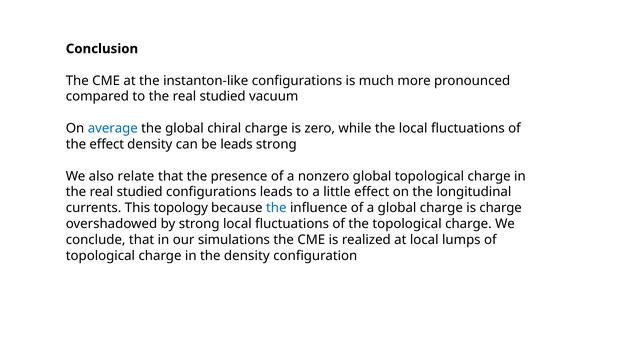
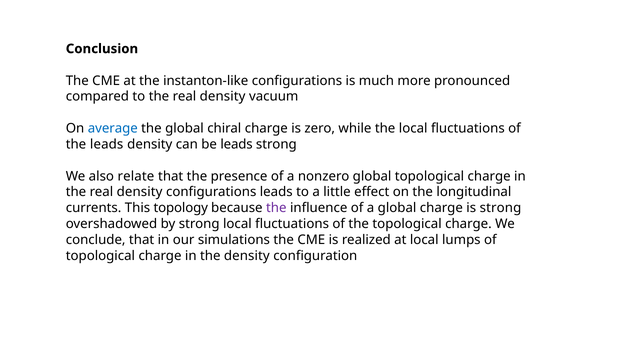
to the real studied: studied -> density (223, 96)
the effect: effect -> leads (107, 144)
studied: studied -> density (140, 192)
the colour: blue -> purple (276, 208)
is charge: charge -> strong (500, 208)
